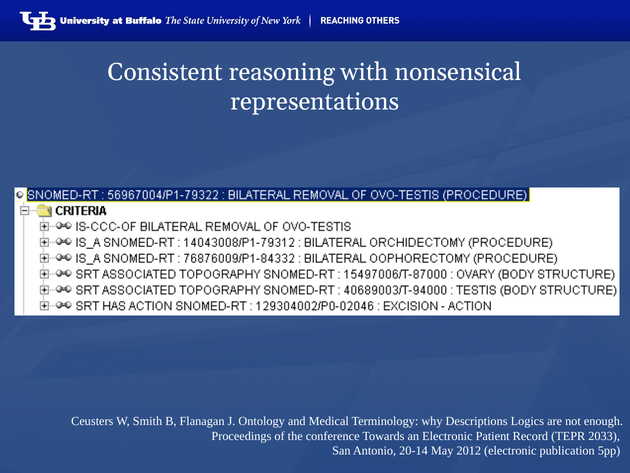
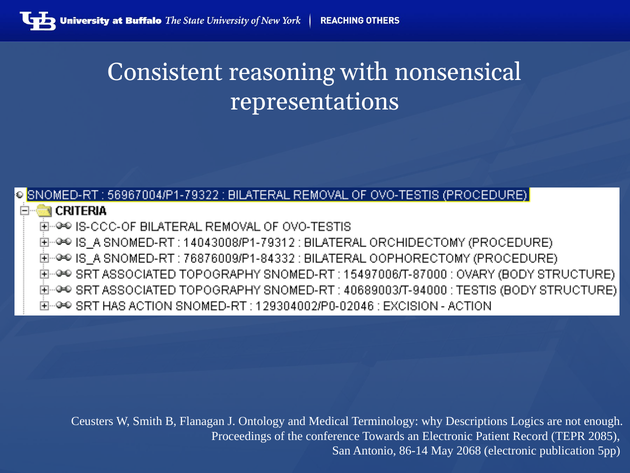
2033: 2033 -> 2085 (604, 436)
20-14: 20-14 -> 86-14 (414, 450)
2012: 2012 -> 2068 (469, 450)
